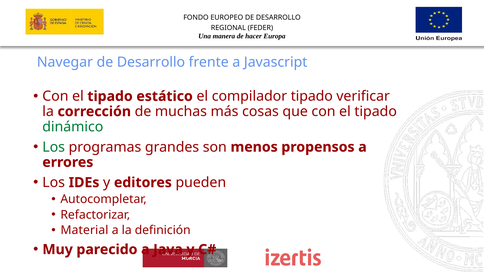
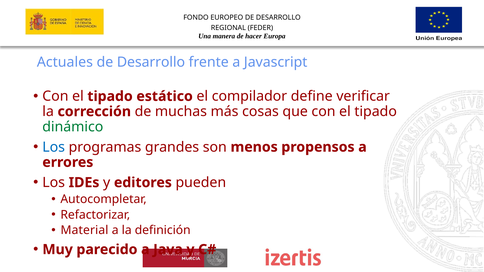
Navegar: Navegar -> Actuales (65, 62)
compilador tipado: tipado -> define (312, 96)
Los colour: green -> blue (54, 147)
